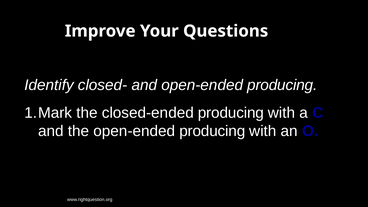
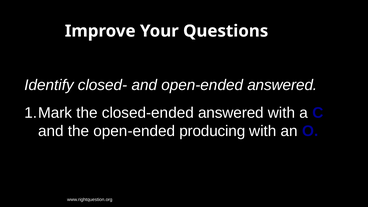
and open-ended producing: producing -> answered (282, 85)
closed-ended producing: producing -> answered (231, 113)
